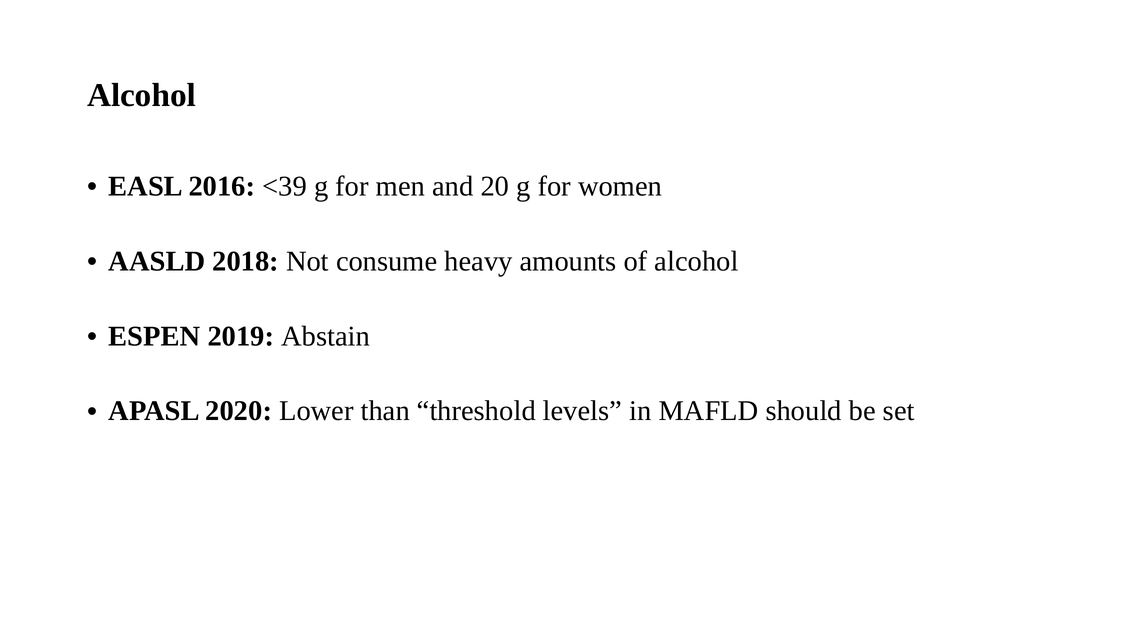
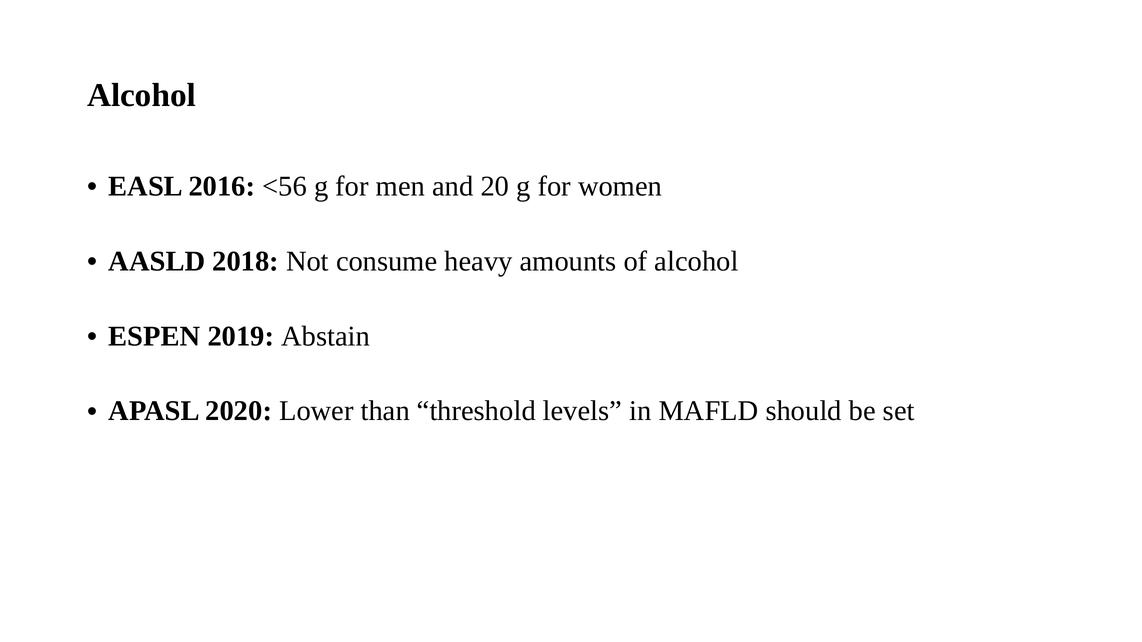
<39: <39 -> <56 (285, 186)
